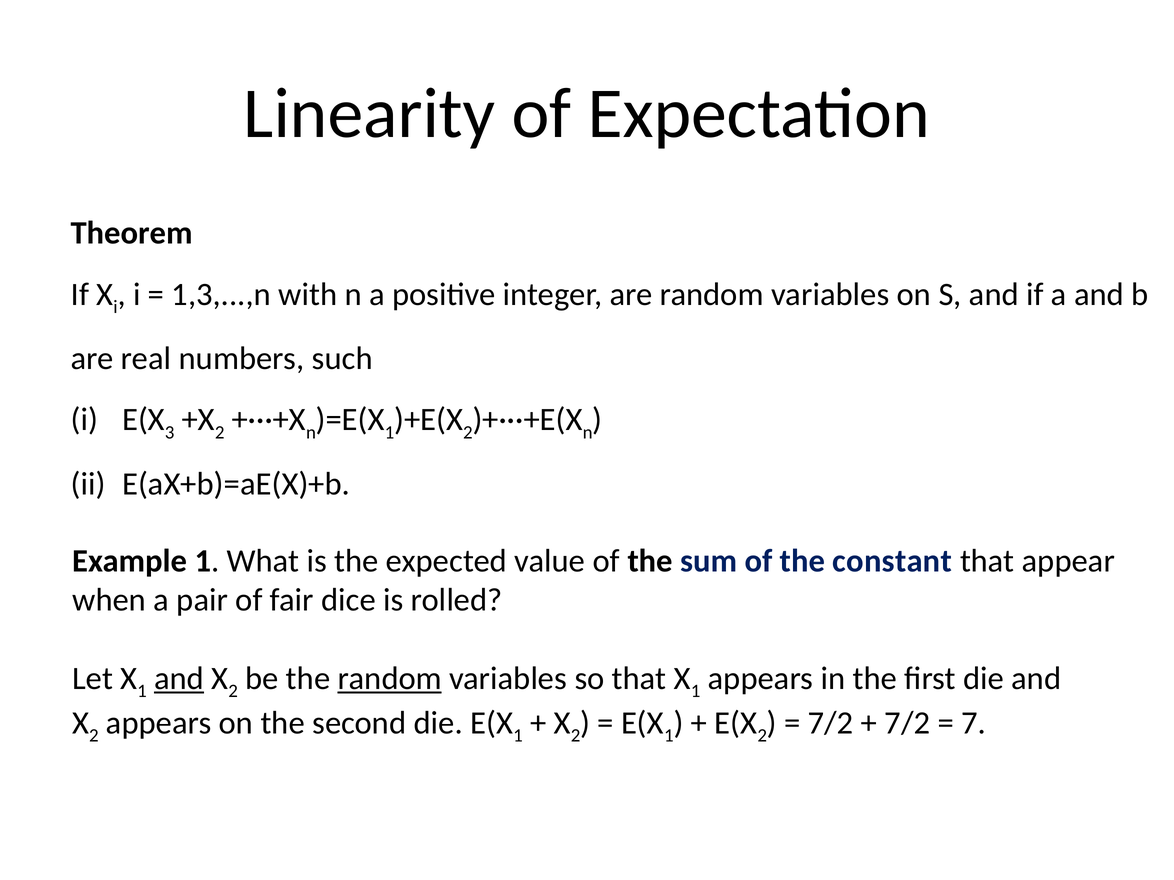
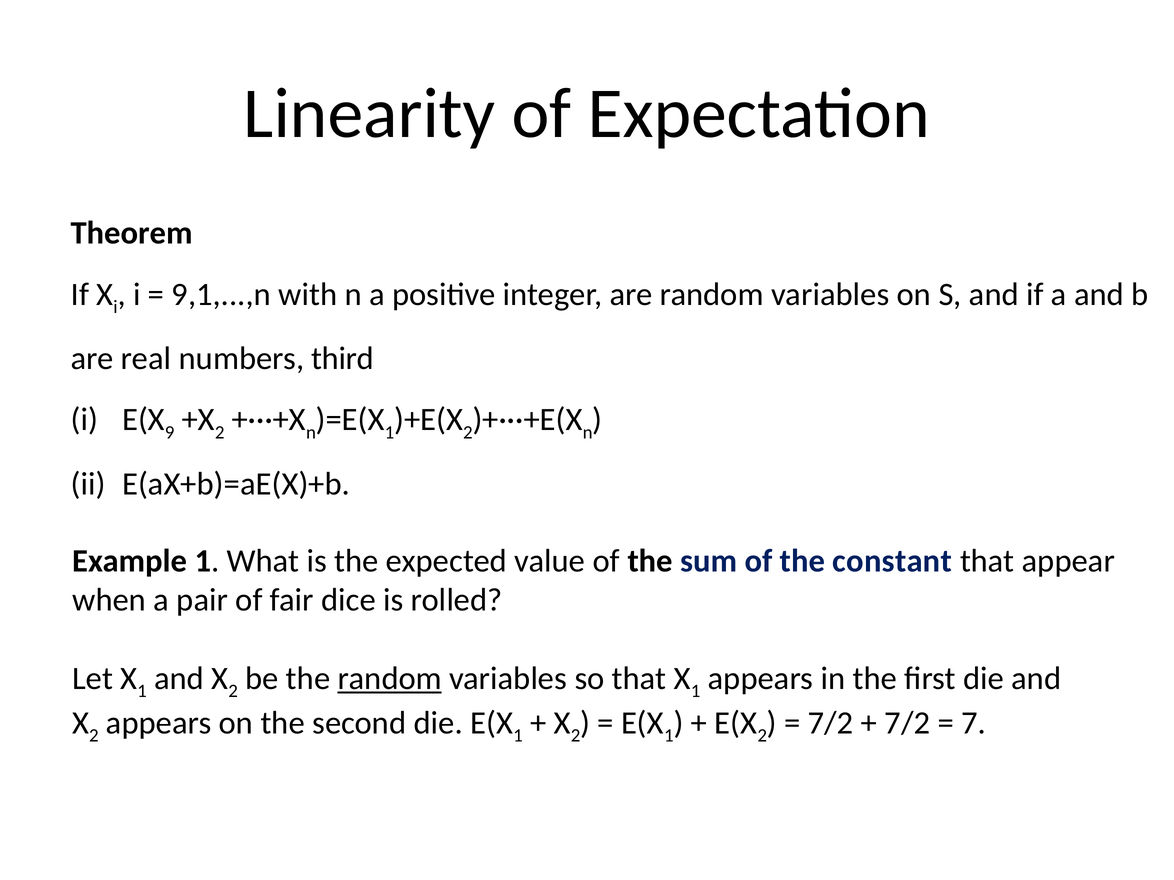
1,3,...,n: 1,3,...,n -> 9,1,...,n (221, 295)
such: such -> third (342, 359)
3: 3 -> 9 (170, 433)
and underline: present -> none (179, 679)
